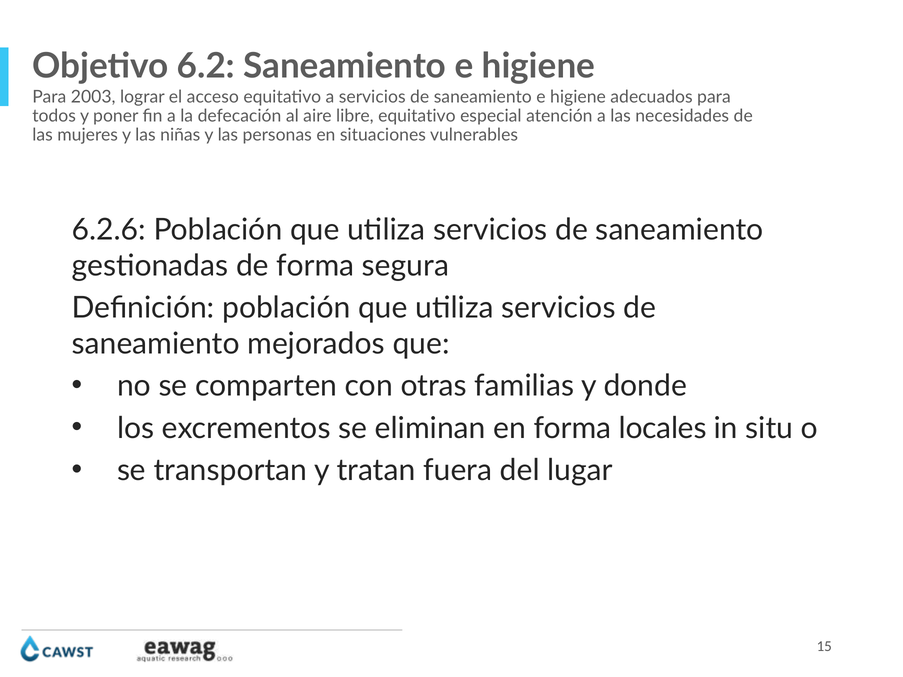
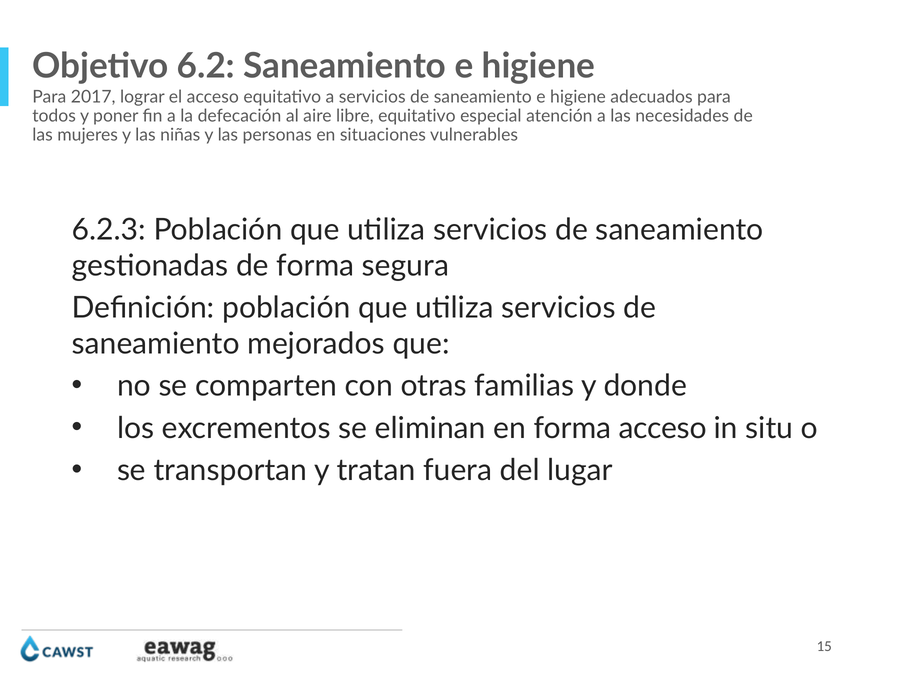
2003: 2003 -> 2017 (93, 97)
6.2.6: 6.2.6 -> 6.2.3 (109, 230)
forma locales: locales -> acceso (663, 428)
